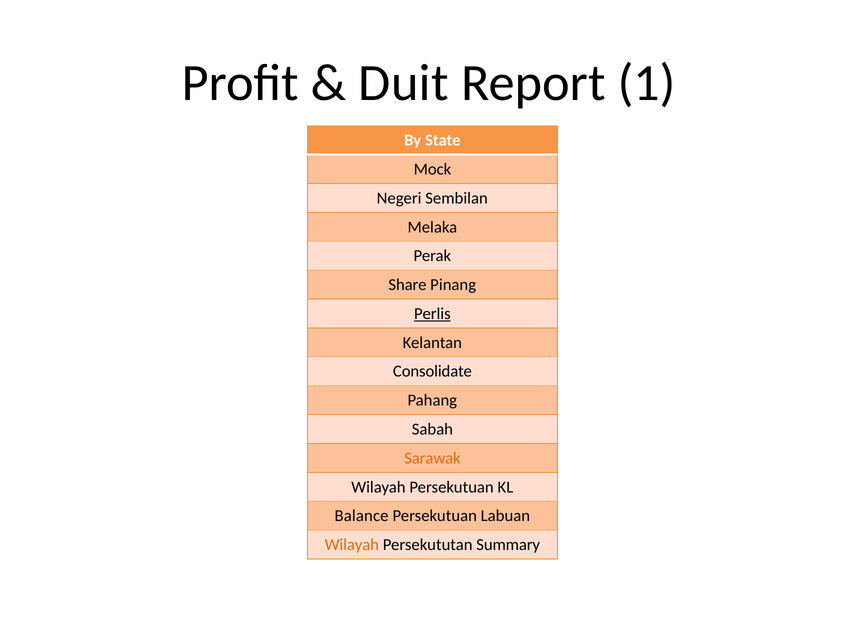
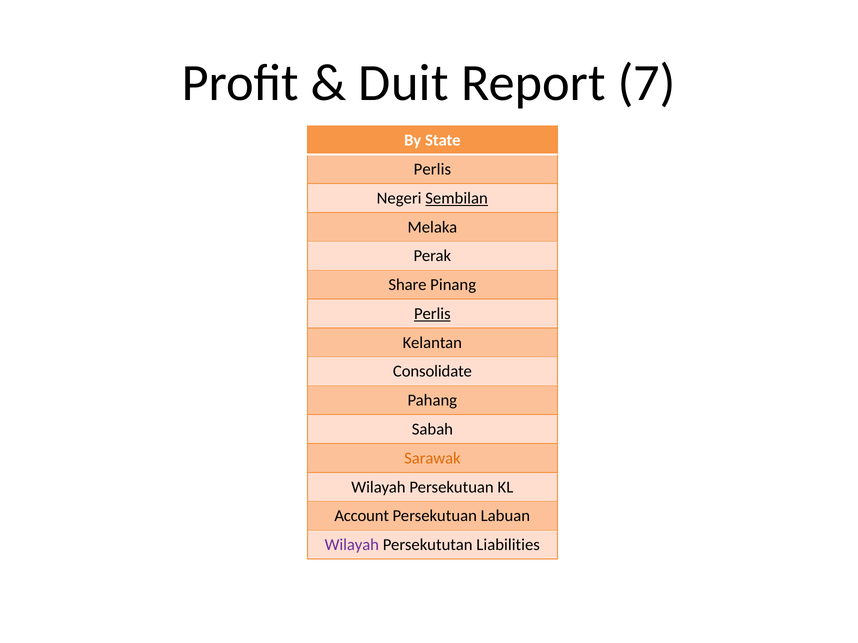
1: 1 -> 7 (647, 83)
Mock: Mock -> Perlis (432, 169)
Sembilan underline: none -> present (457, 198)
Balance: Balance -> Account (362, 516)
Wilayah colour: orange -> purple (352, 545)
Summary: Summary -> Liabilities (508, 545)
